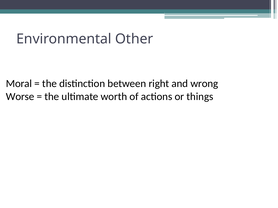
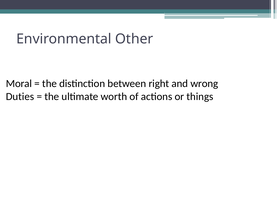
Worse: Worse -> Duties (20, 97)
